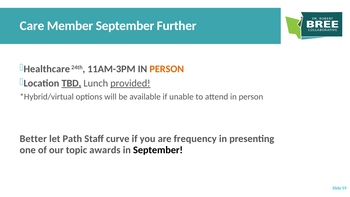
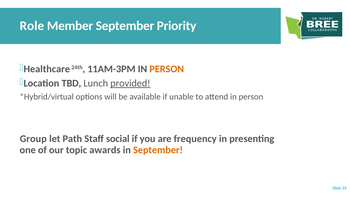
Care: Care -> Role (32, 26)
Further: Further -> Priority (177, 26)
TBD underline: present -> none (71, 83)
Better: Better -> Group (33, 139)
curve: curve -> social (118, 139)
September colour: black -> orange (158, 150)
